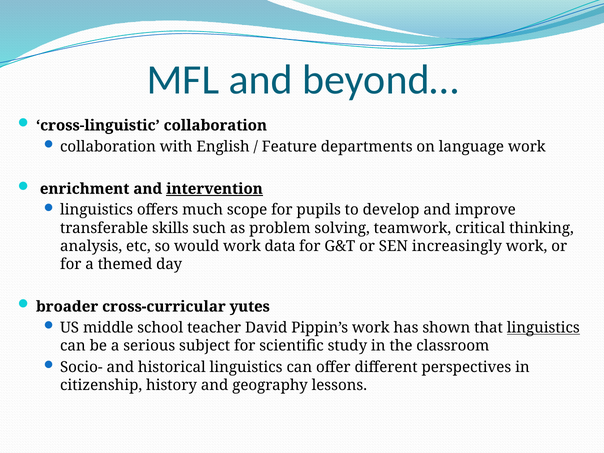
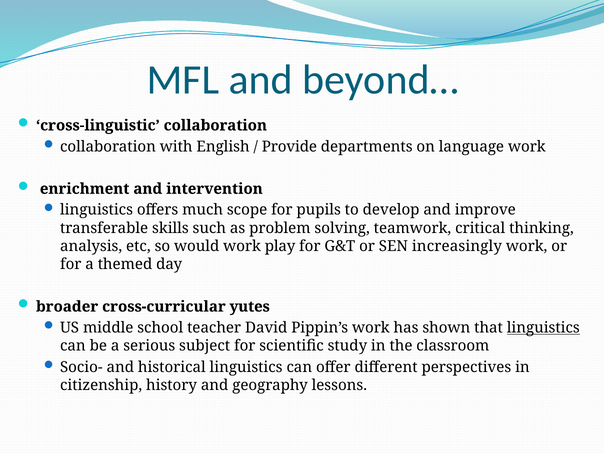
Feature: Feature -> Provide (289, 147)
intervention underline: present -> none (215, 189)
data: data -> play (280, 246)
